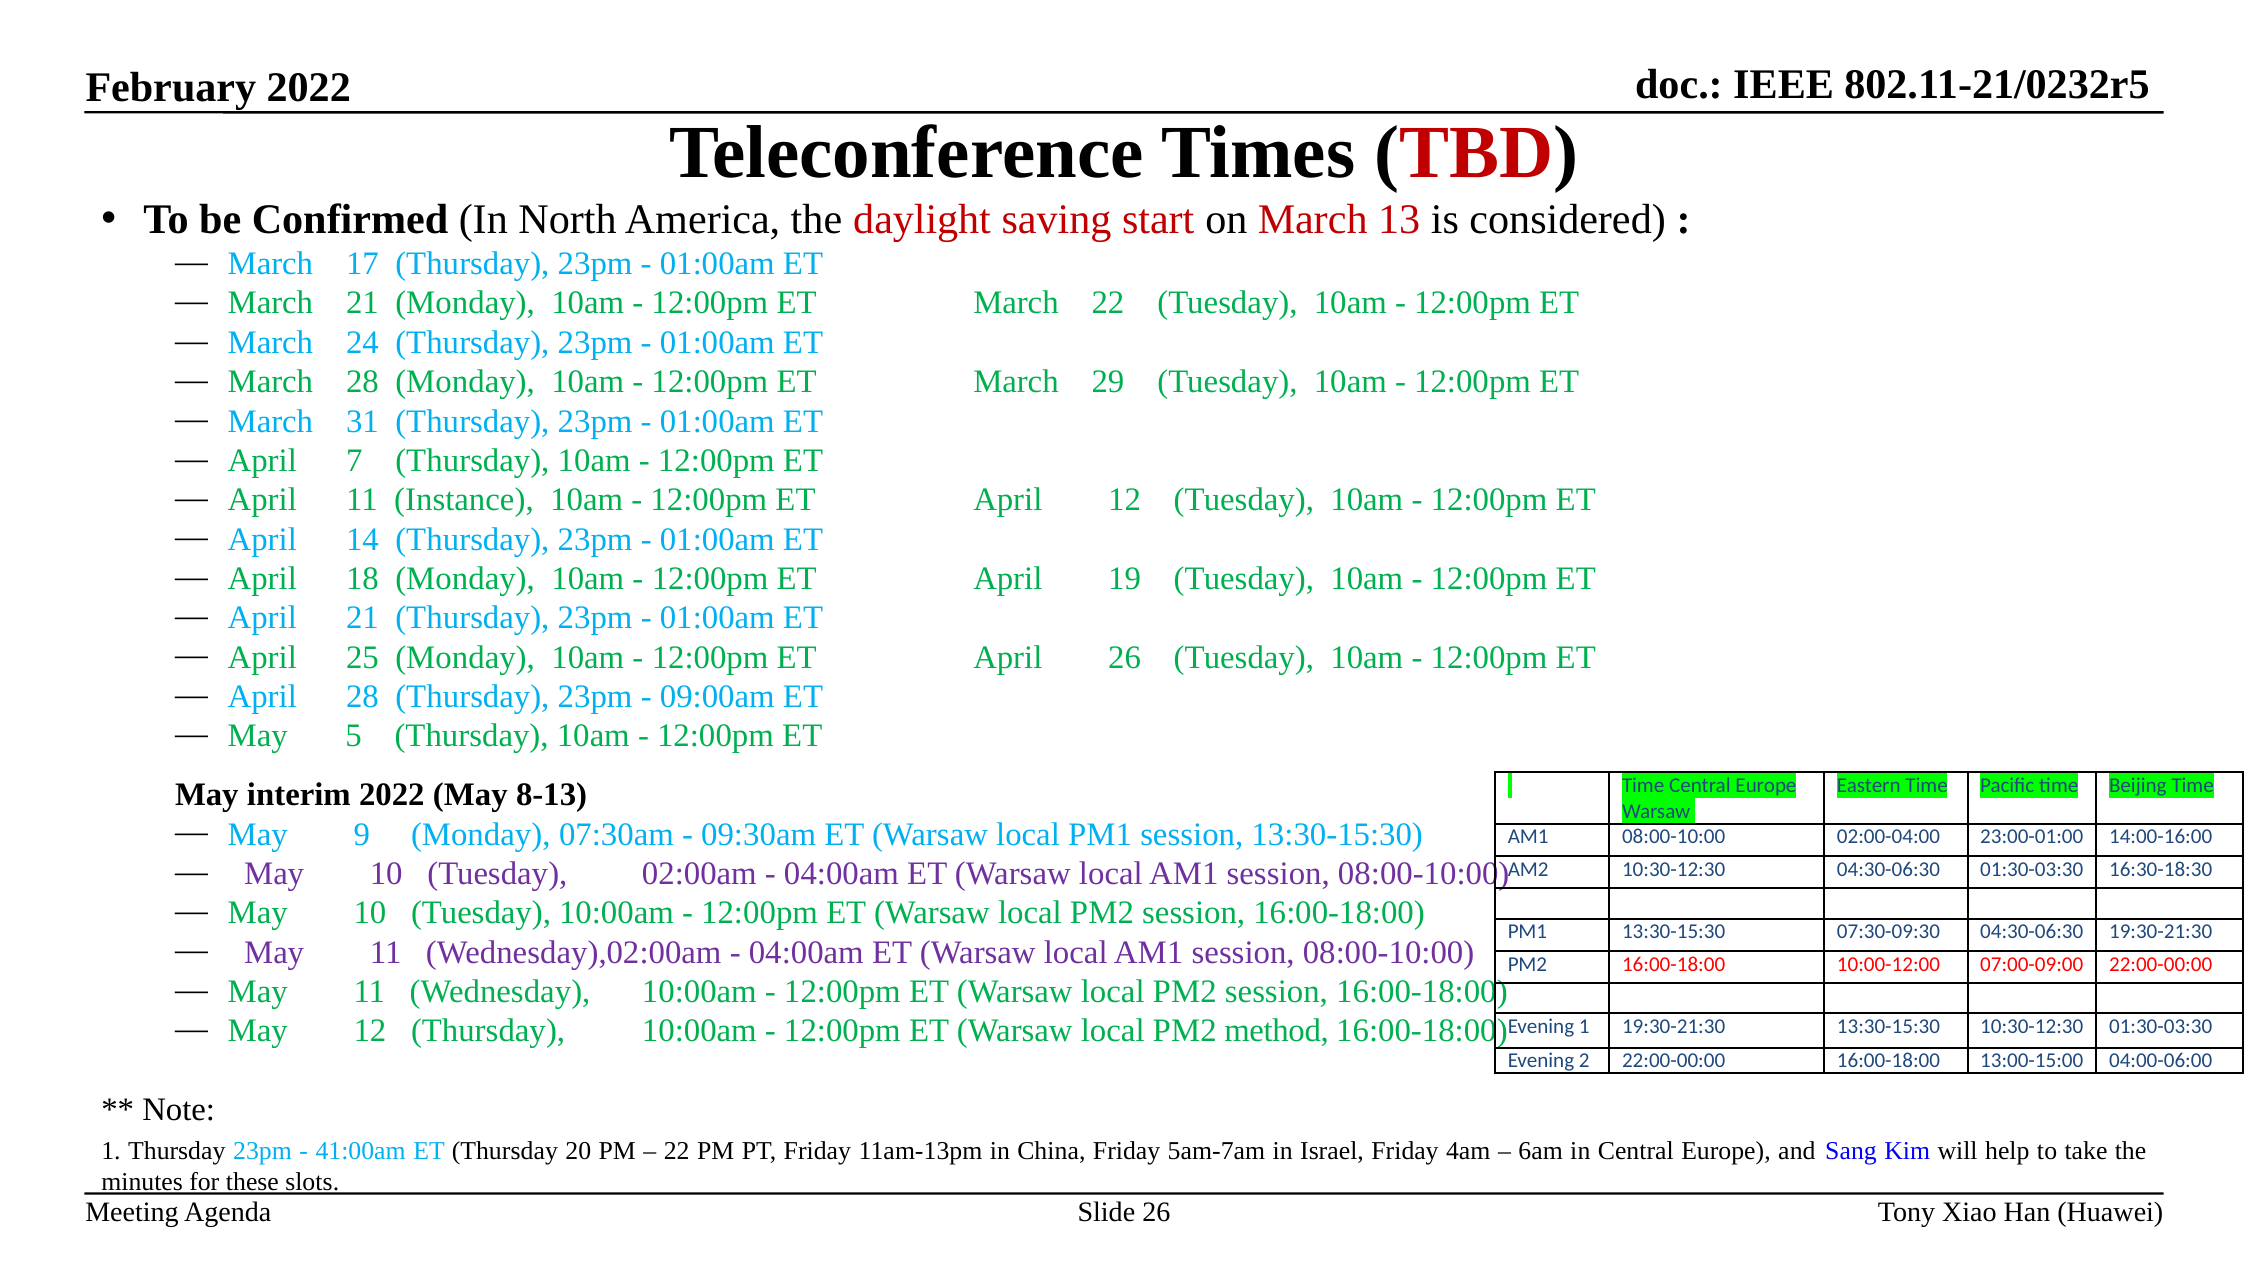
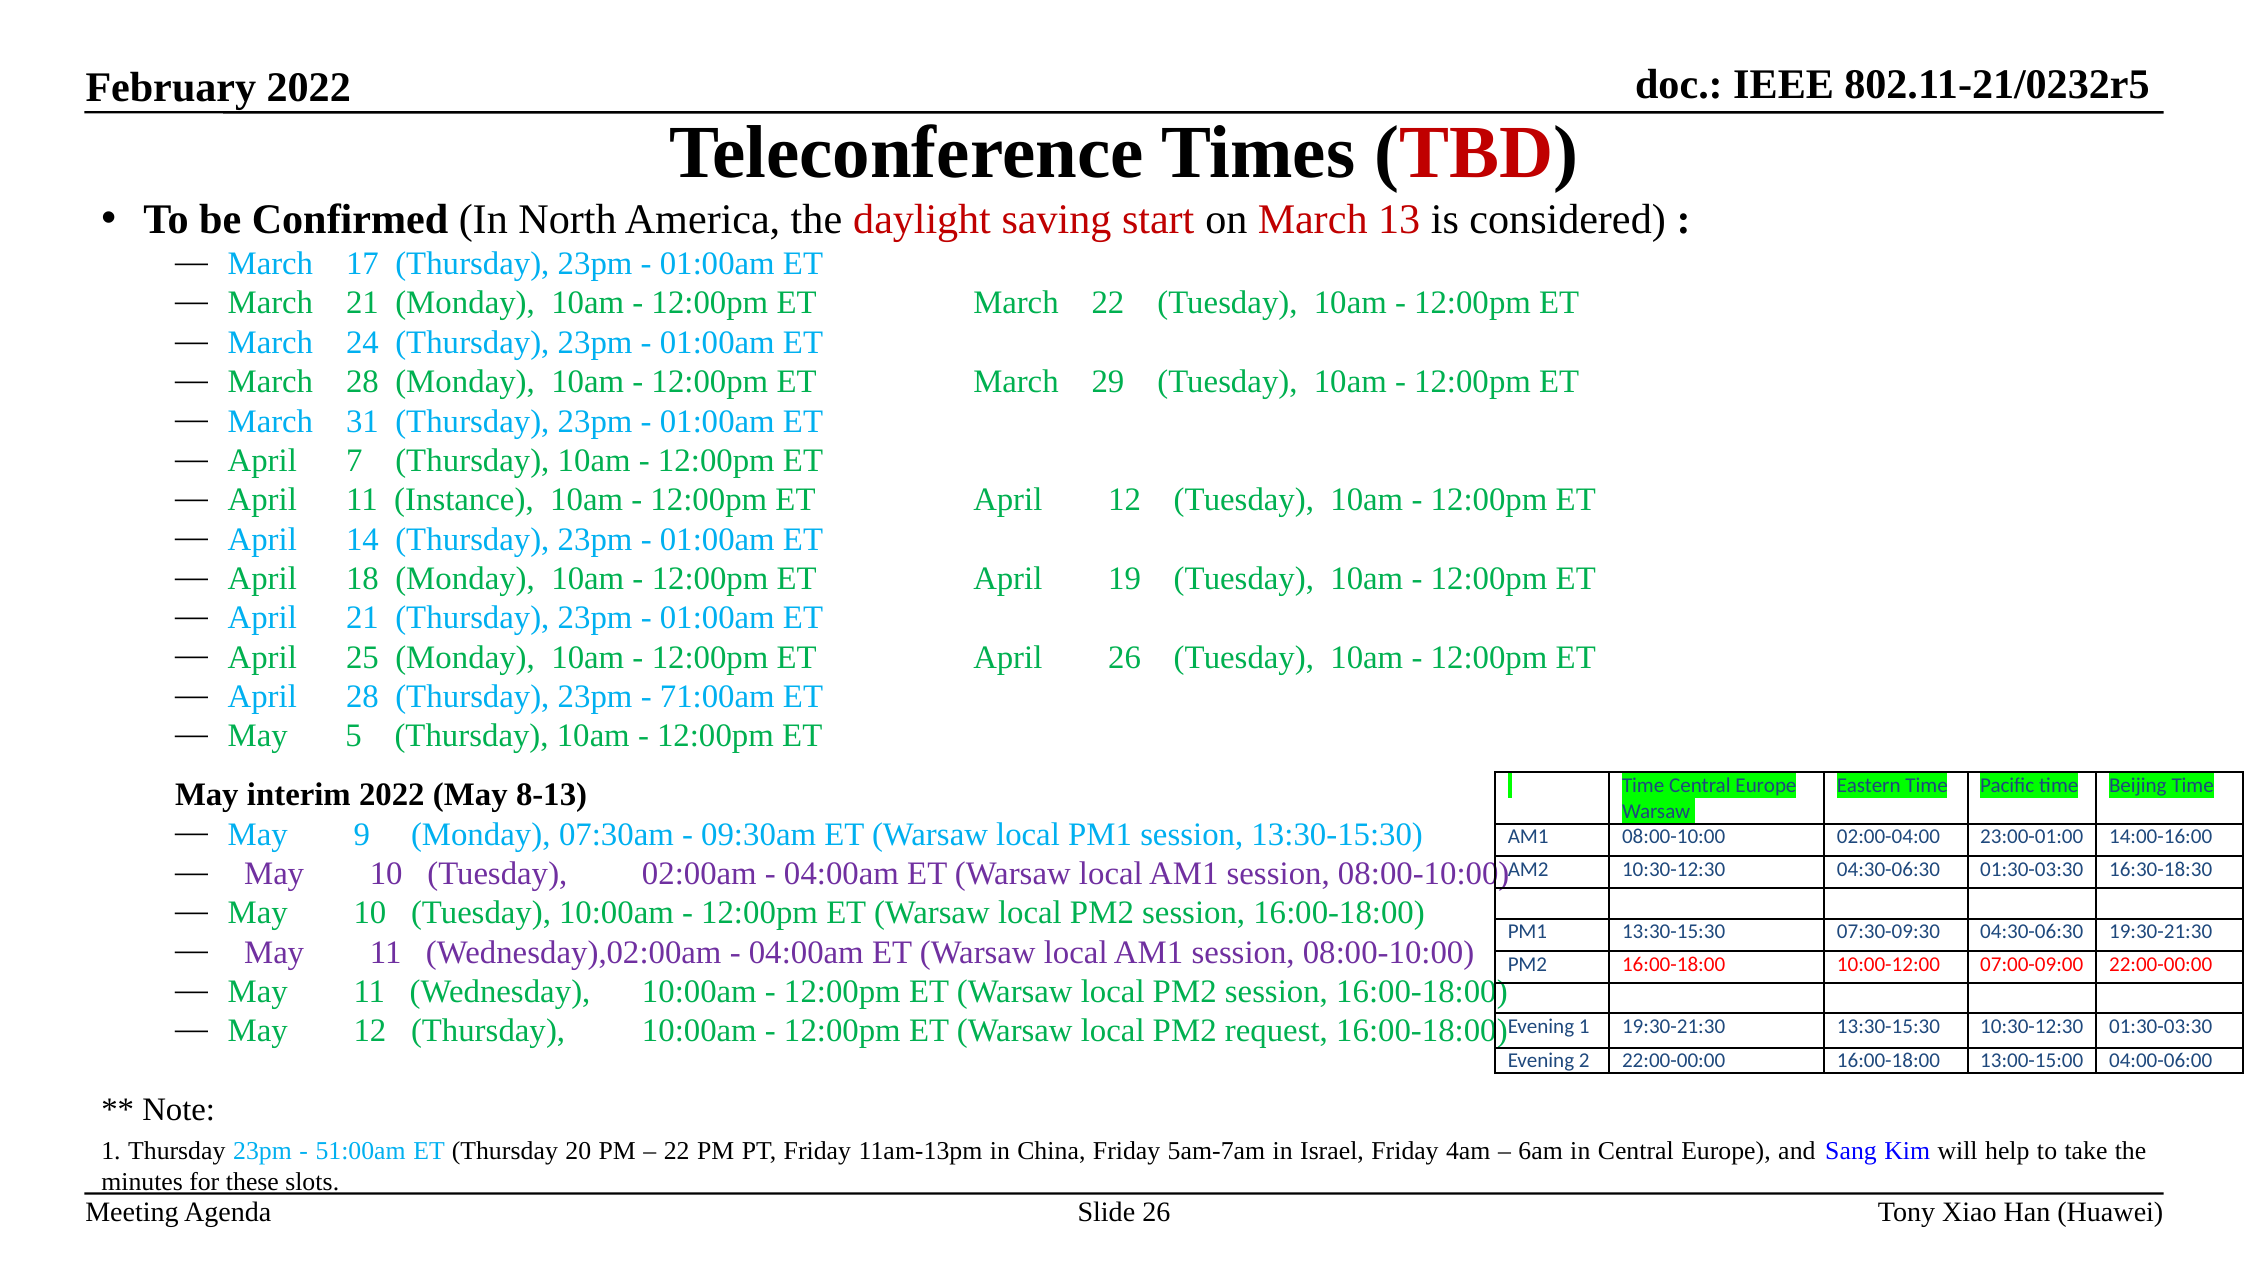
09:00am: 09:00am -> 71:00am (717, 697)
method: method -> request (1276, 1031)
41:00am: 41:00am -> 51:00am (361, 1152)
